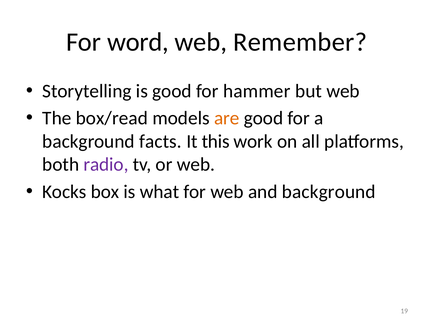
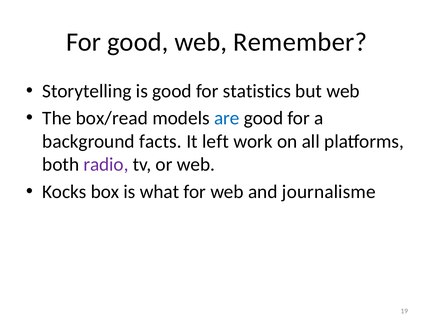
For word: word -> good (138, 42)
hammer: hammer -> statistics (257, 91)
are colour: orange -> blue (227, 118)
this: this -> left (215, 141)
and background: background -> journalisme (329, 191)
